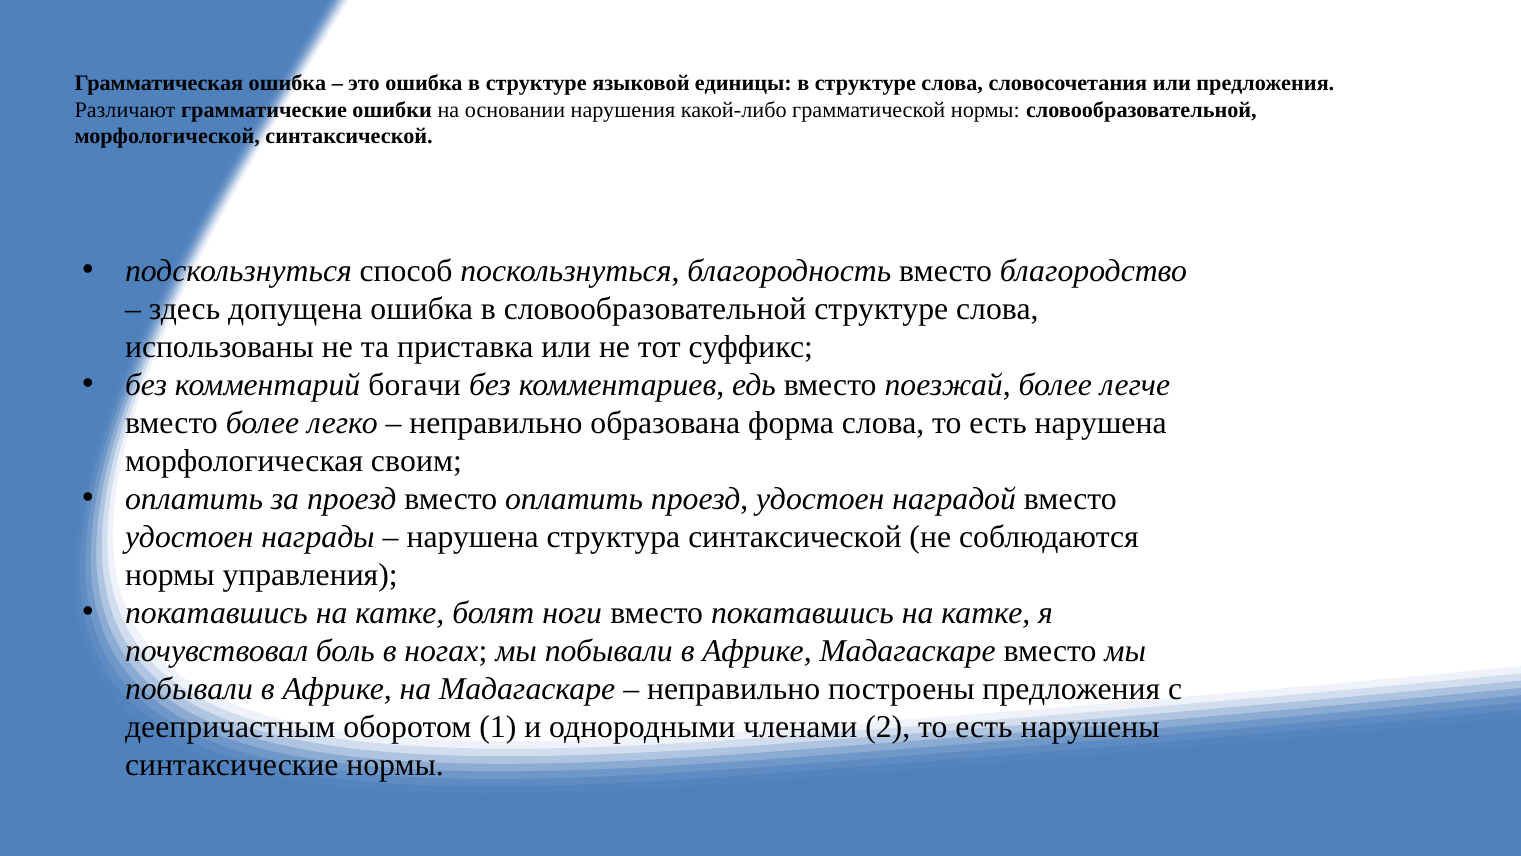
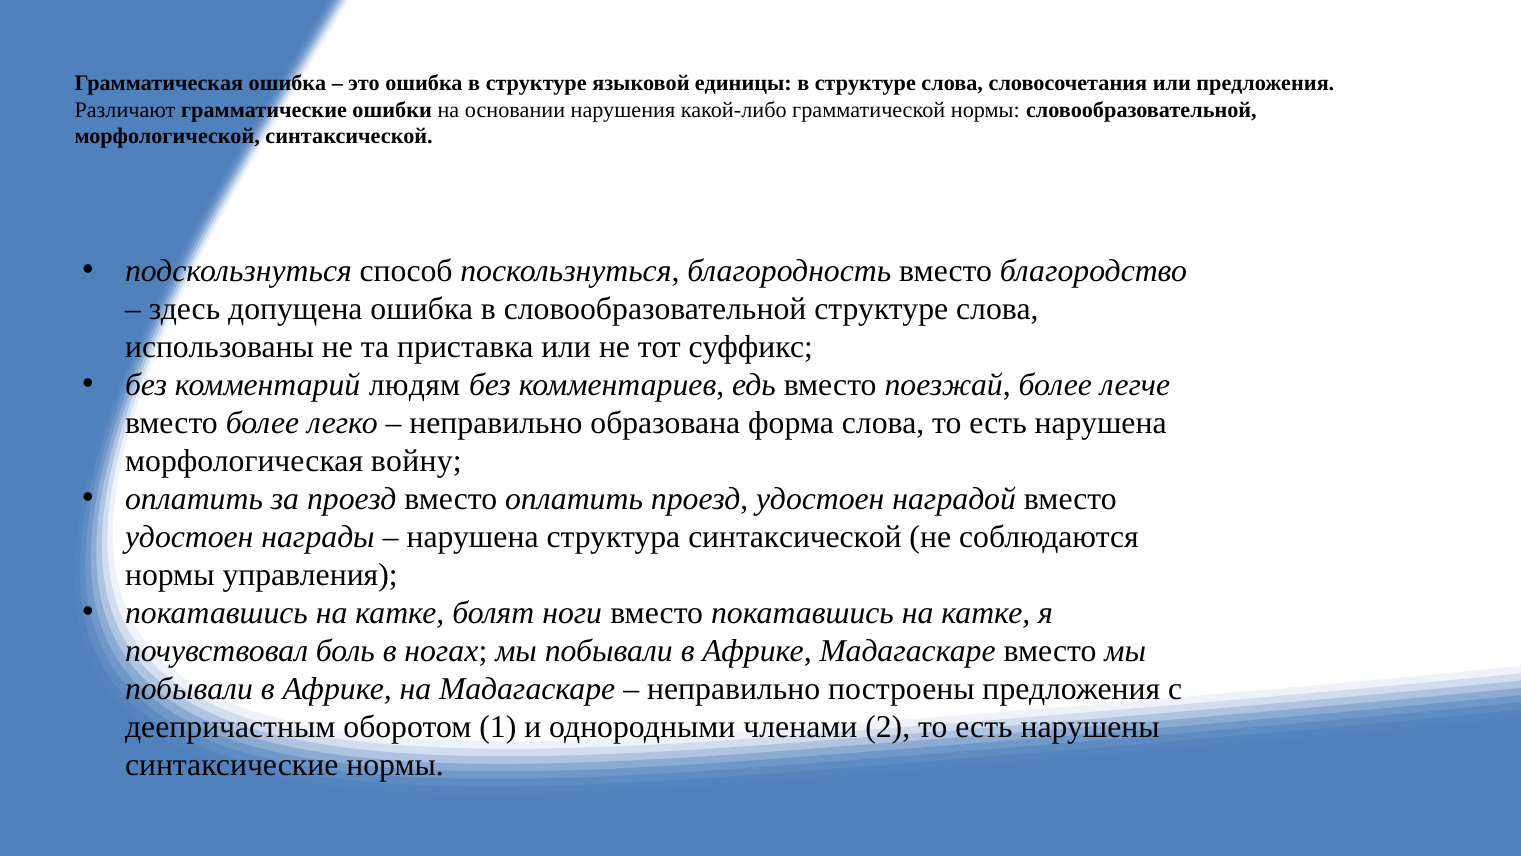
богачи: богачи -> людям (415, 385)
своим: своим -> войну (416, 461)
